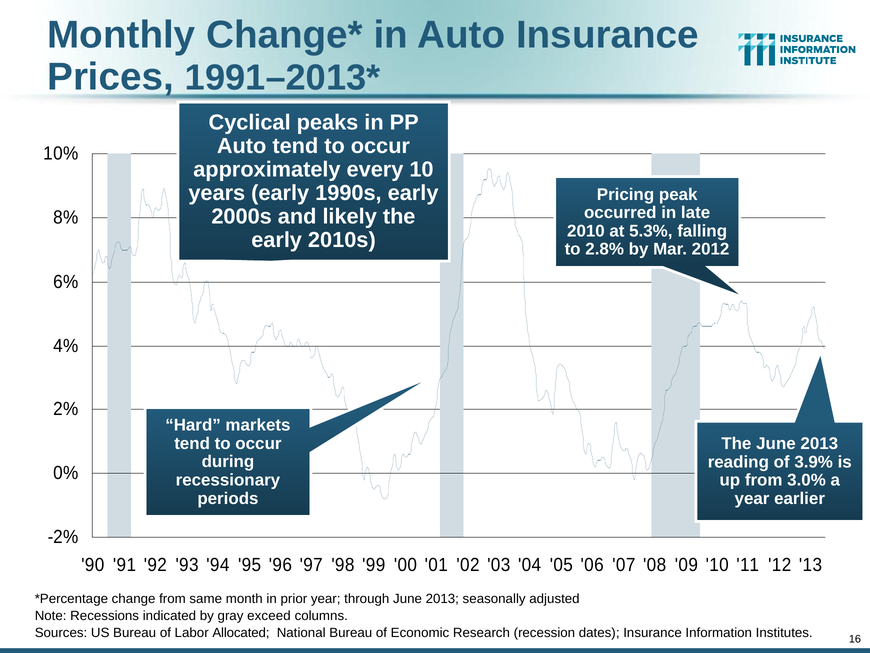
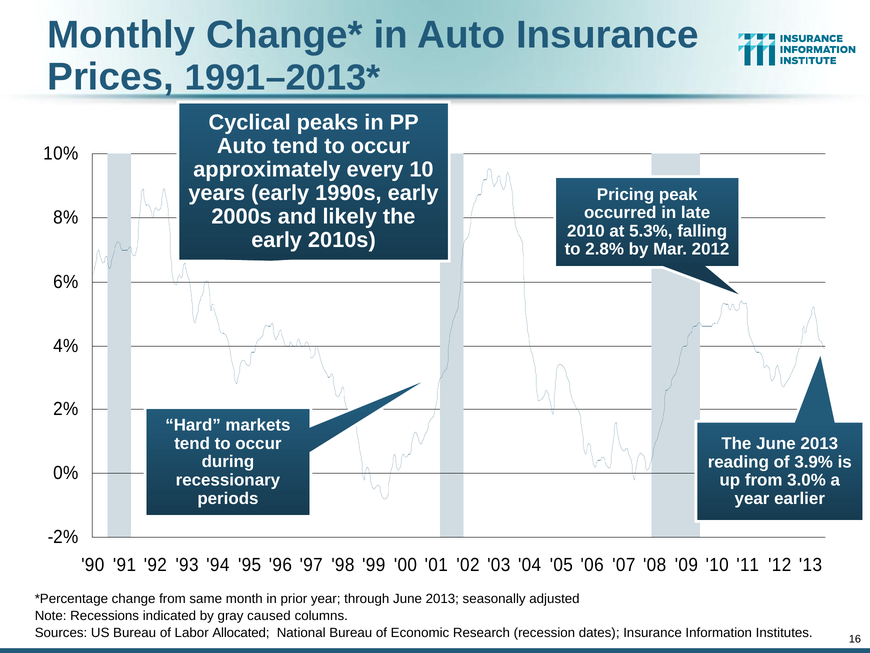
exceed: exceed -> caused (269, 615)
